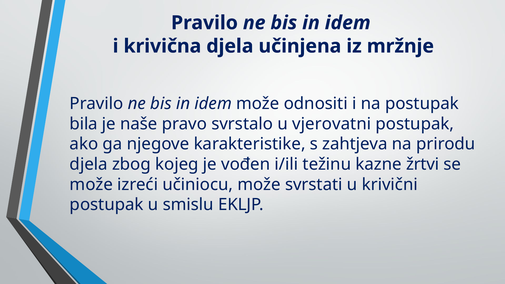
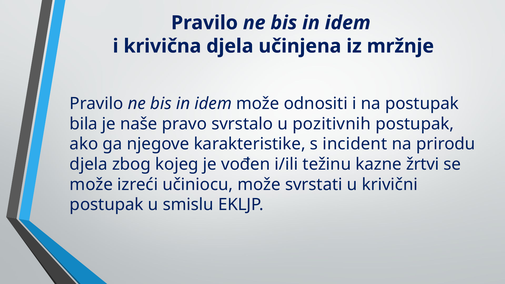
vjerovatni: vjerovatni -> pozitivnih (332, 124)
zahtjeva: zahtjeva -> incident (355, 144)
